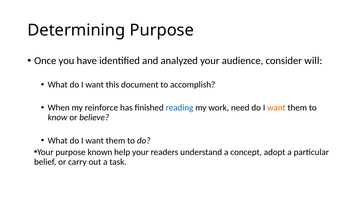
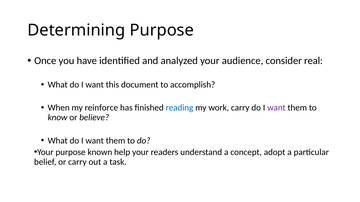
will: will -> real (313, 61)
work need: need -> carry (240, 108)
want colour: orange -> purple (276, 108)
